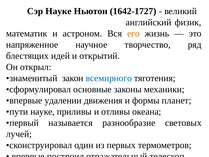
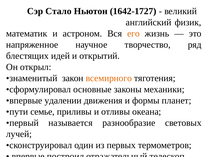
Сэр Науке: Науке -> Стало (58, 11)
всемирного colour: blue -> orange (109, 78)
пути науке: науке -> семье (42, 111)
